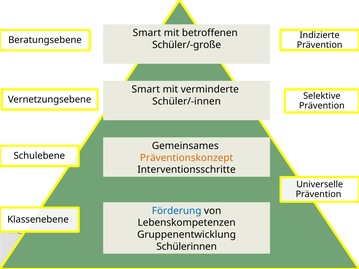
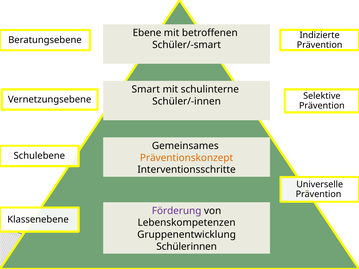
Smart: Smart -> Ebene (147, 33)
Schüler/-große: Schüler/-große -> Schüler/-smart (187, 45)
verminderte: verminderte -> schulinterne (210, 89)
Förderung colour: blue -> purple (177, 211)
